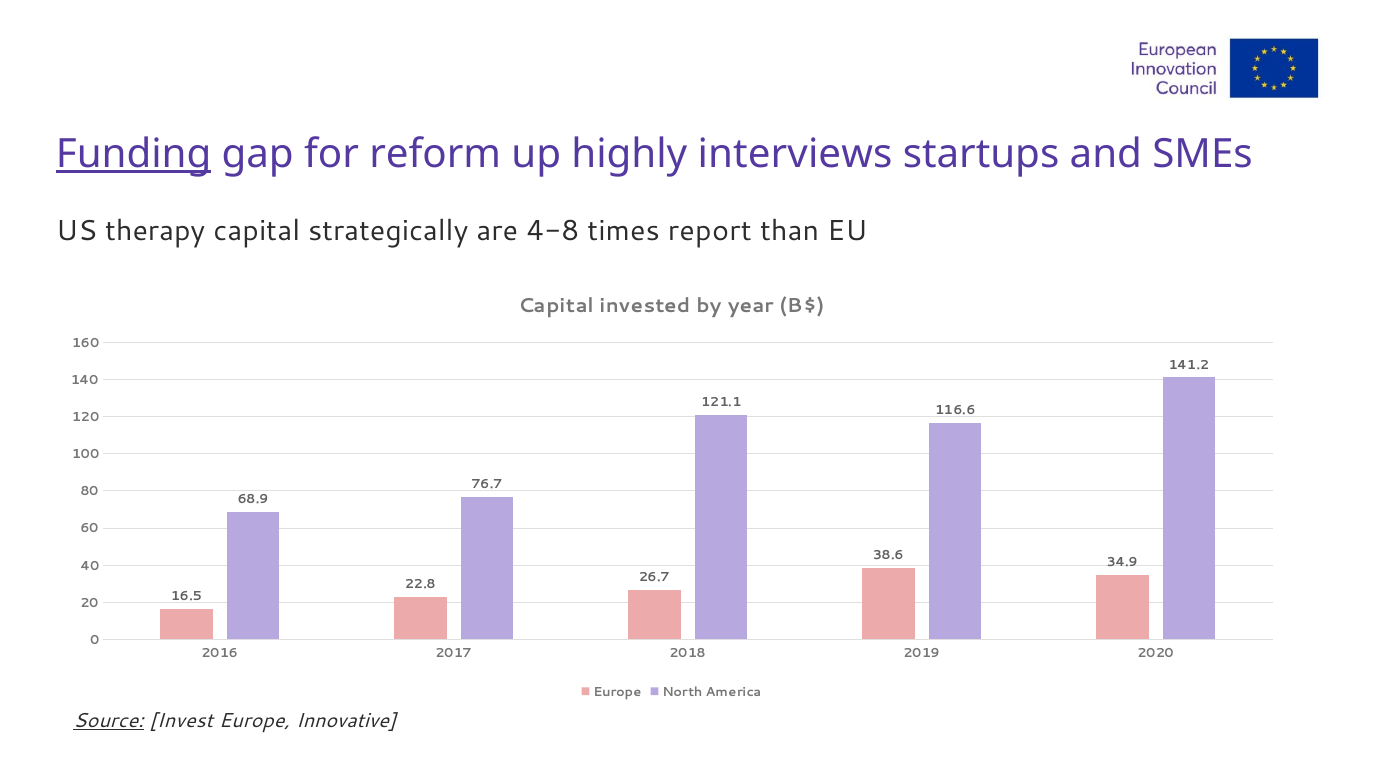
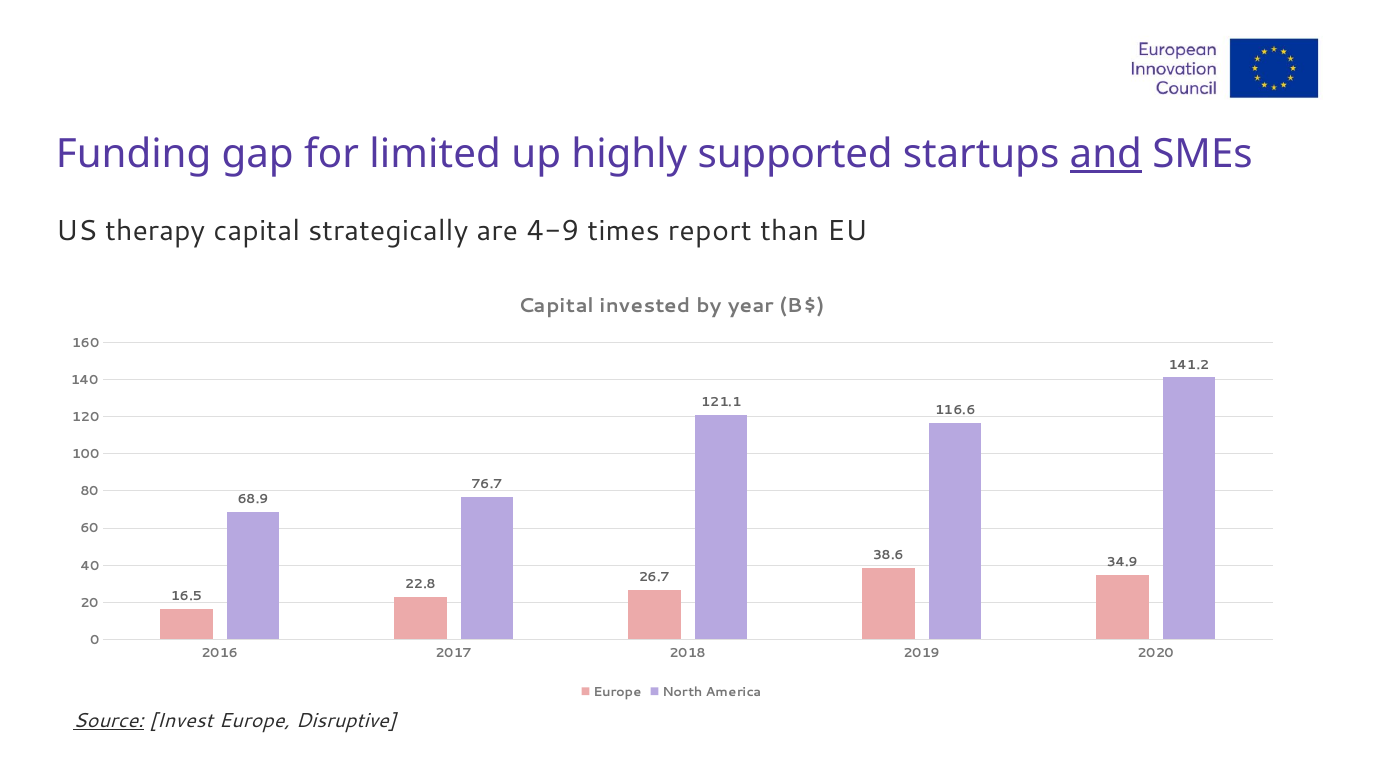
Funding underline: present -> none (134, 154)
reform: reform -> limited (435, 154)
interviews: interviews -> supported (795, 154)
and underline: none -> present (1106, 154)
4-8: 4-8 -> 4-9 (553, 231)
Innovative: Innovative -> Disruptive (346, 722)
